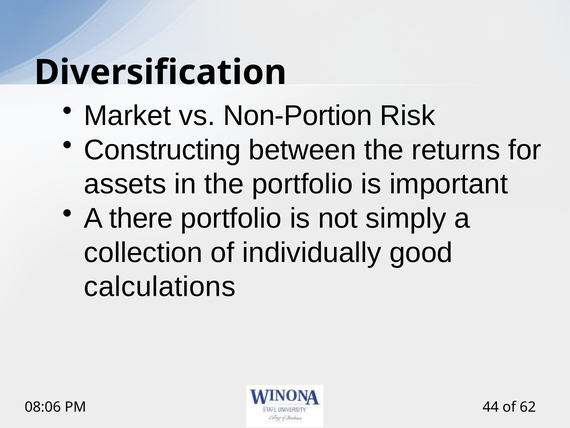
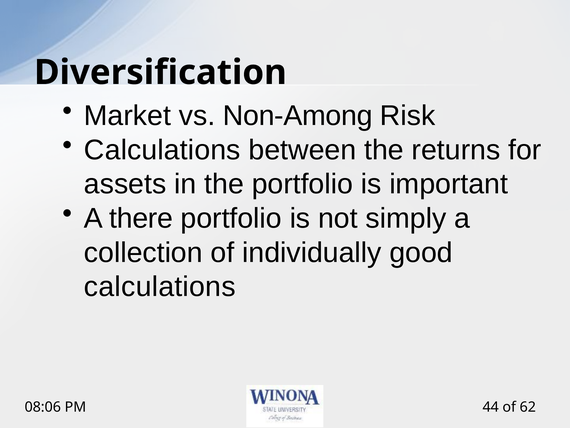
Non-Portion: Non-Portion -> Non-Among (298, 116)
Constructing: Constructing -> Calculations (162, 150)
